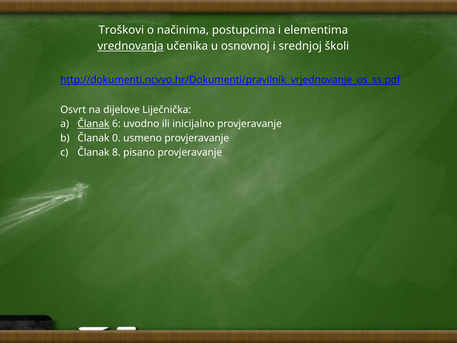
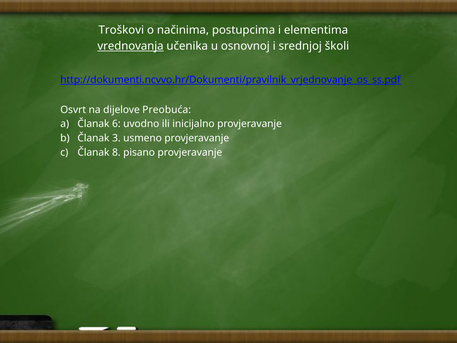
Liječnička: Liječnička -> Preobuća (167, 110)
Članak underline: present -> none (93, 124)
0: 0 -> 3 (116, 138)
